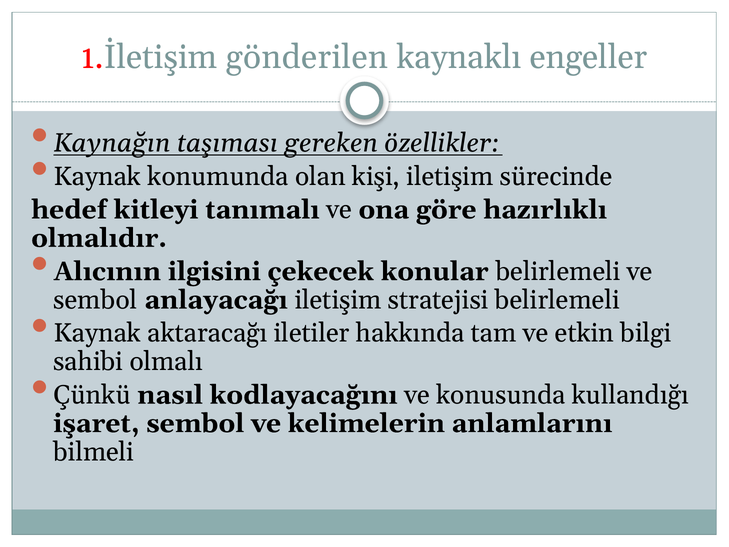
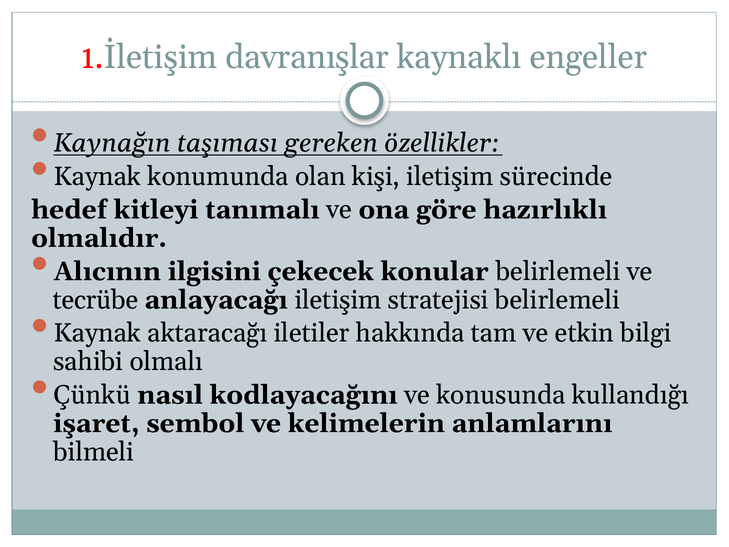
gönderilen: gönderilen -> davranışlar (307, 57)
sembol: sembol -> tecrübe (95, 300)
